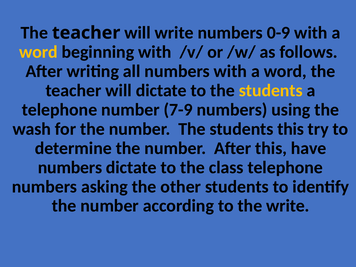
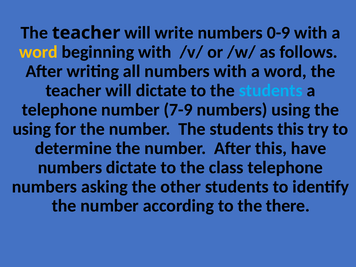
students colour: yellow -> light blue (271, 90)
wash: wash -> using (32, 129)
the write: write -> there (288, 206)
